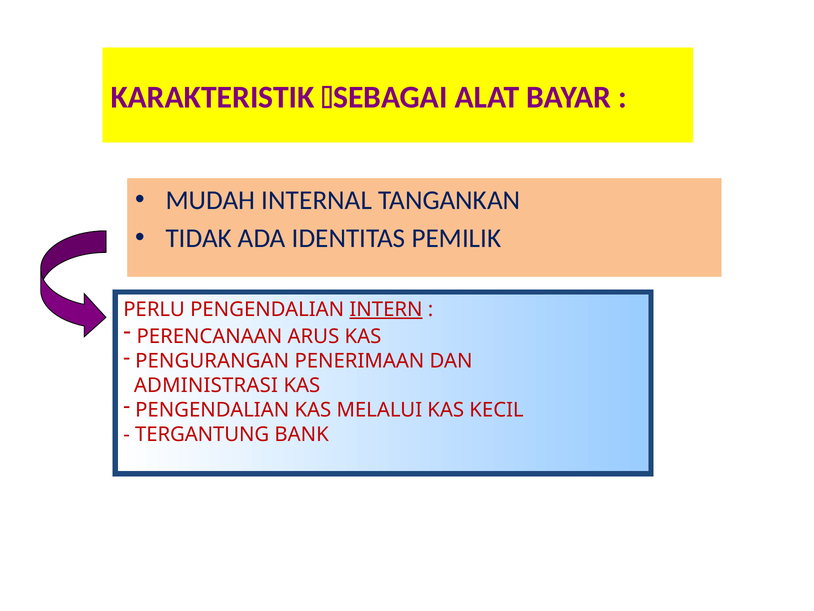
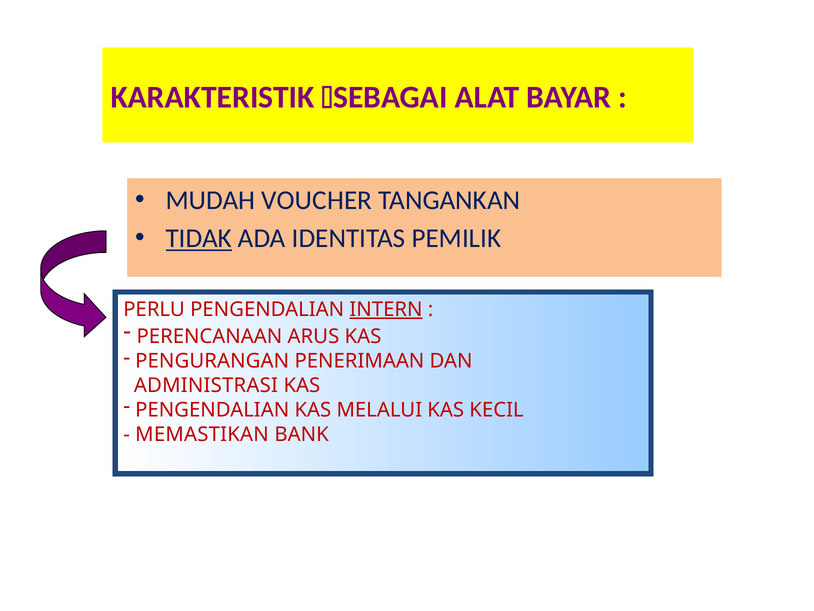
INTERNAL: INTERNAL -> VOUCHER (317, 200)
TIDAK underline: none -> present (199, 238)
TERGANTUNG: TERGANTUNG -> MEMASTIKAN (202, 434)
